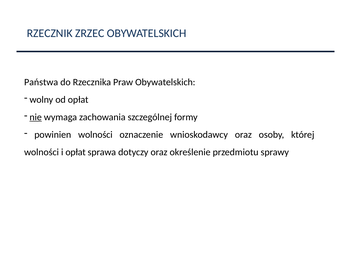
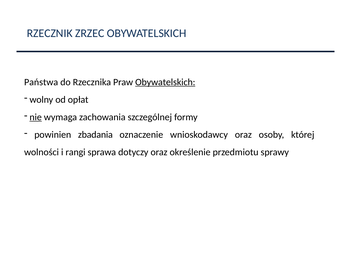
Obywatelskich underline: none -> present (165, 82)
powinien wolności: wolności -> zbadania (95, 135)
i opłat: opłat -> rangi (76, 152)
